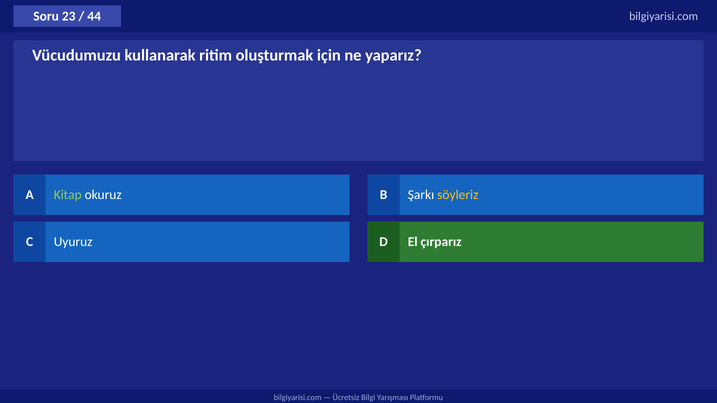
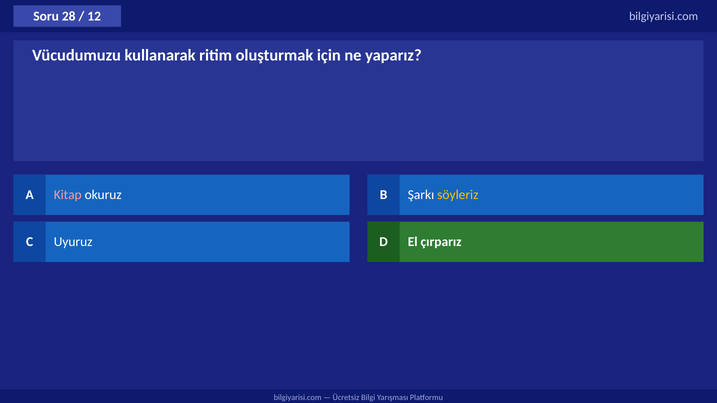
23: 23 -> 28 (69, 16)
44: 44 -> 12 (94, 16)
Kitap colour: light green -> pink (68, 195)
